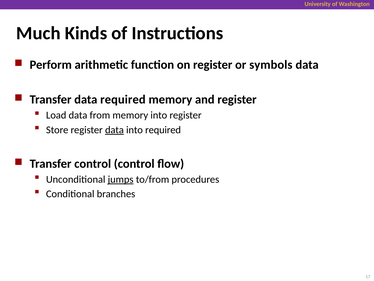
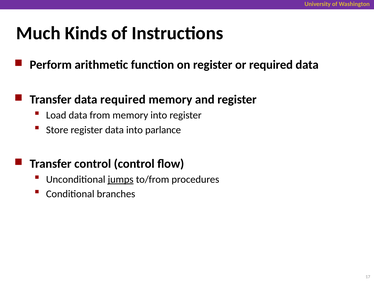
or symbols: symbols -> required (271, 65)
data underline: present -> none (114, 130)
into required: required -> parlance (163, 130)
